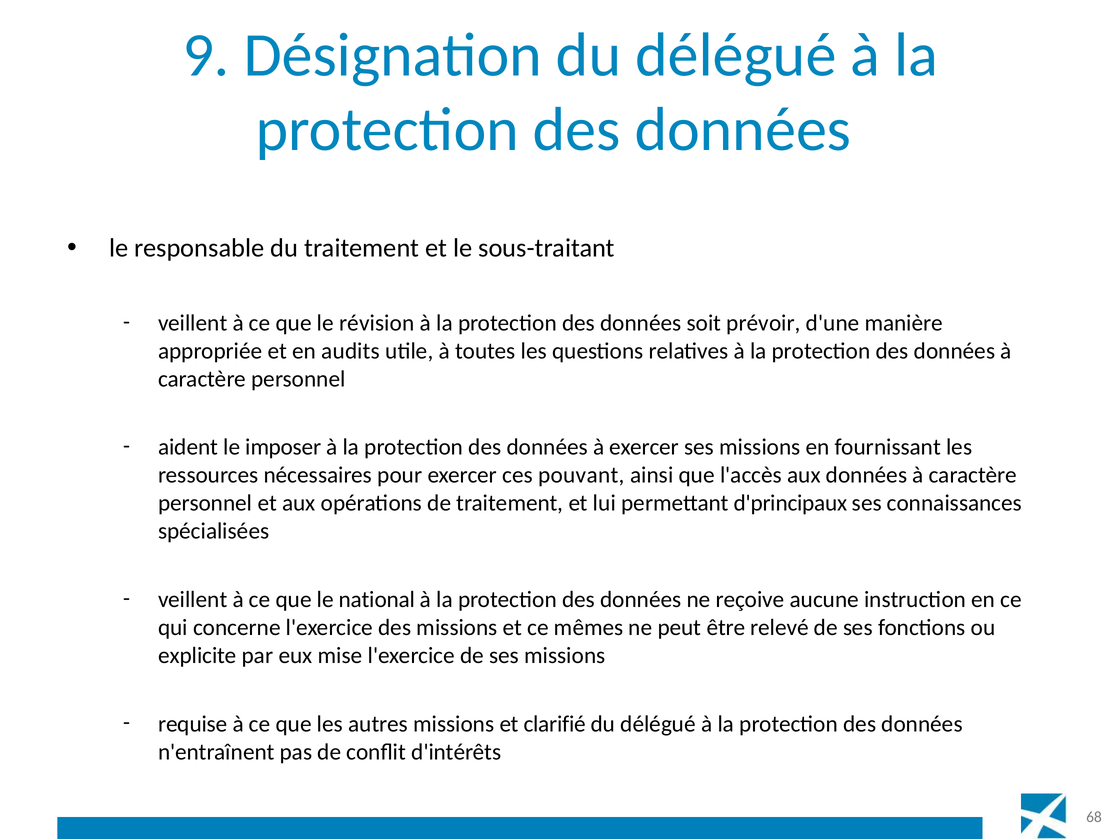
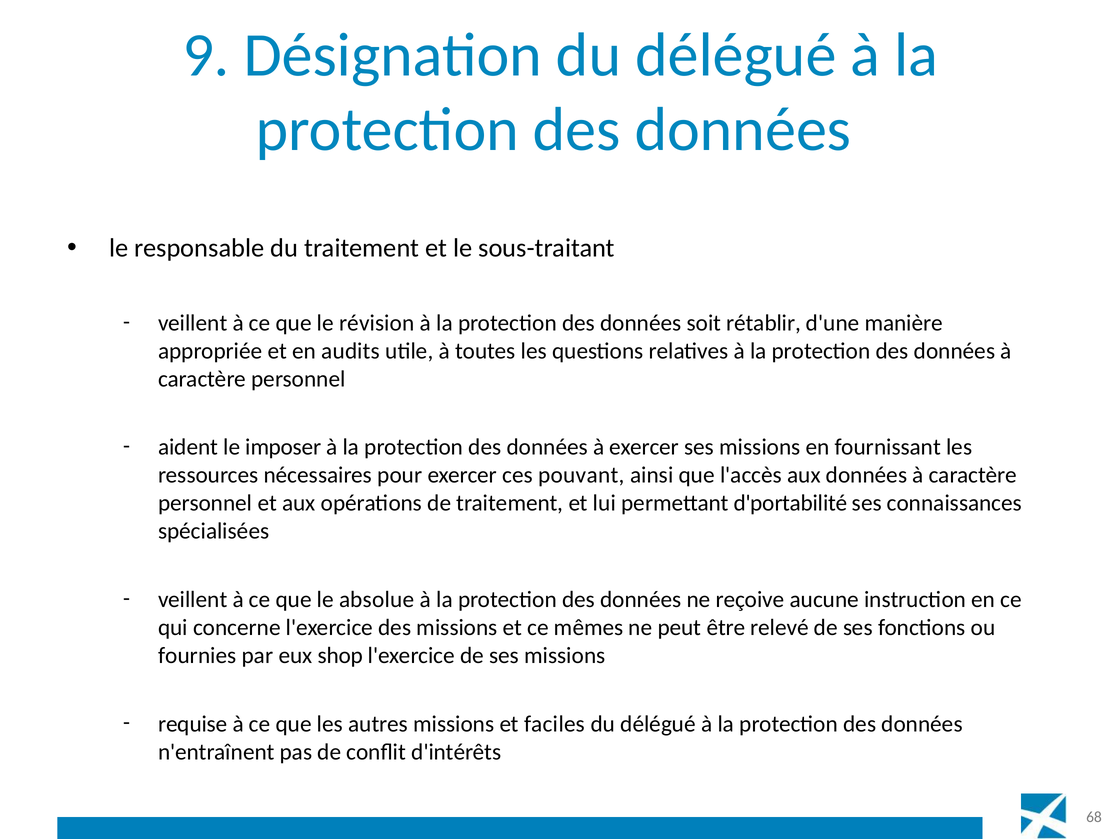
prévoir: prévoir -> rétablir (764, 323)
d'principaux: d'principaux -> d'portabilité (790, 503)
national: national -> absolue (377, 600)
explicite: explicite -> fournies (197, 656)
mise: mise -> shop (340, 656)
clarifié: clarifié -> faciles (555, 724)
